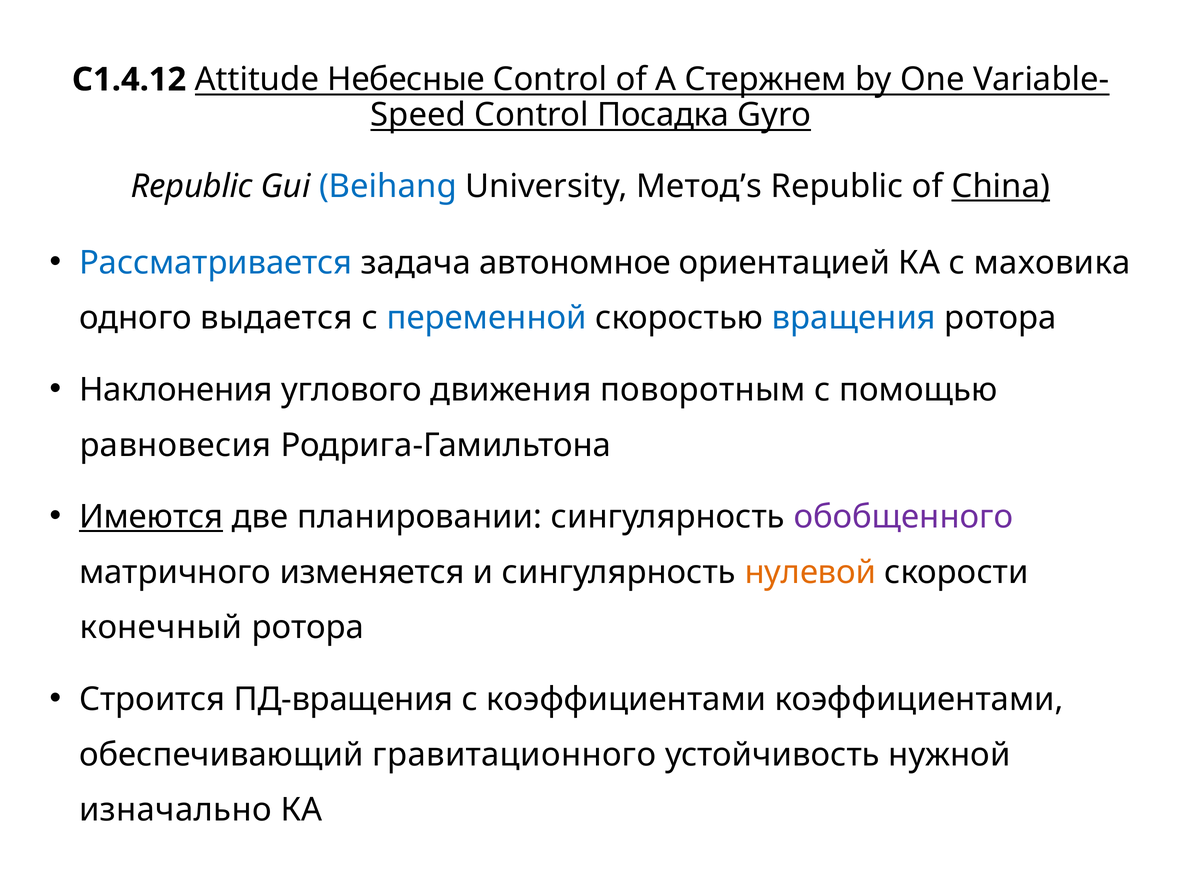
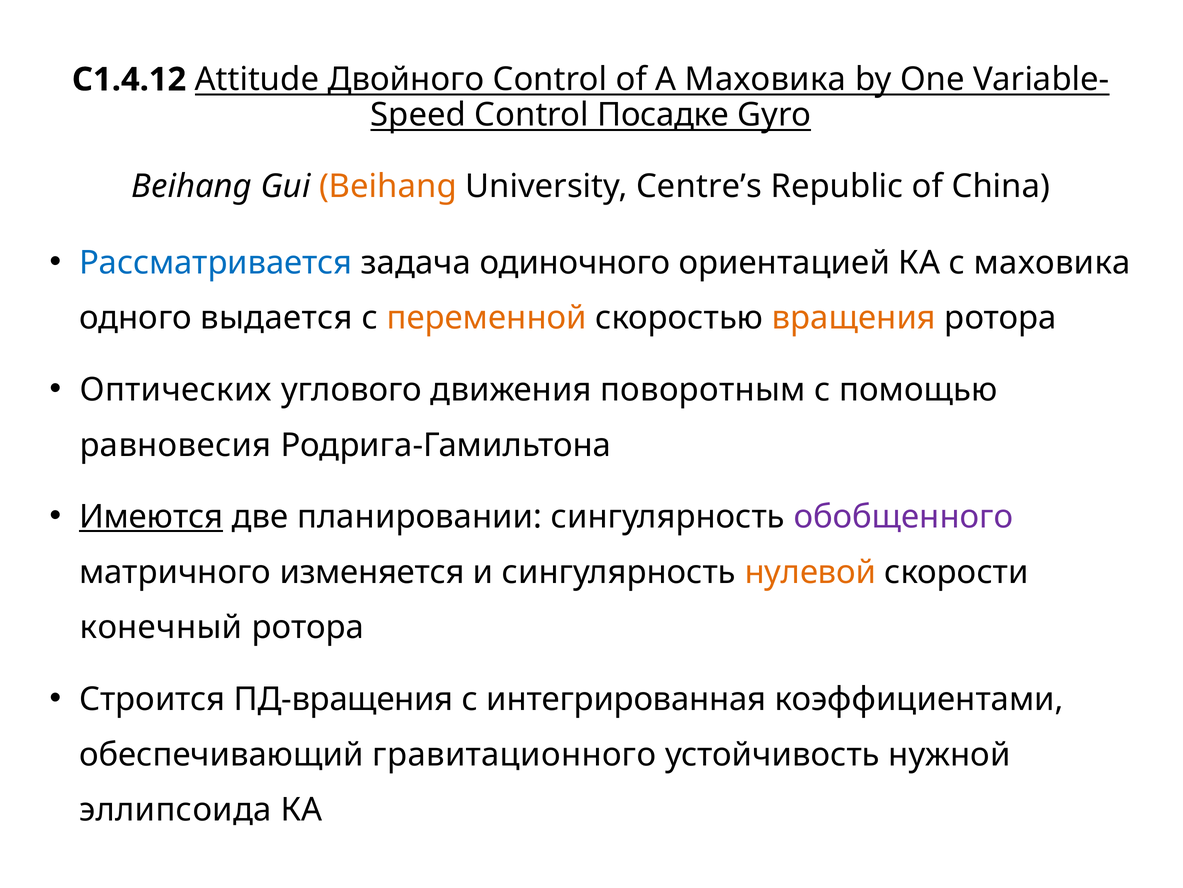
Небесные: Небесные -> Двойного (406, 79)
A Стержнем: Стержнем -> Маховика (766, 79)
Посадка: Посадка -> Посадке (663, 115)
Republic: Republic -> Beihang (192, 186)
Beihang colour: blue -> orange (388, 186)
Метод’s: Метод’s -> Centre’s (699, 186)
China underline: present -> none (1001, 186)
автономное: автономное -> одиночного (575, 262)
переменной colour: blue -> orange (487, 318)
вращения colour: blue -> orange (854, 318)
Наклонения: Наклонения -> Оптических (176, 390)
с коэффициентами: коэффициентами -> интегрированная (626, 699)
изначально: изначально -> эллипсоида (175, 809)
